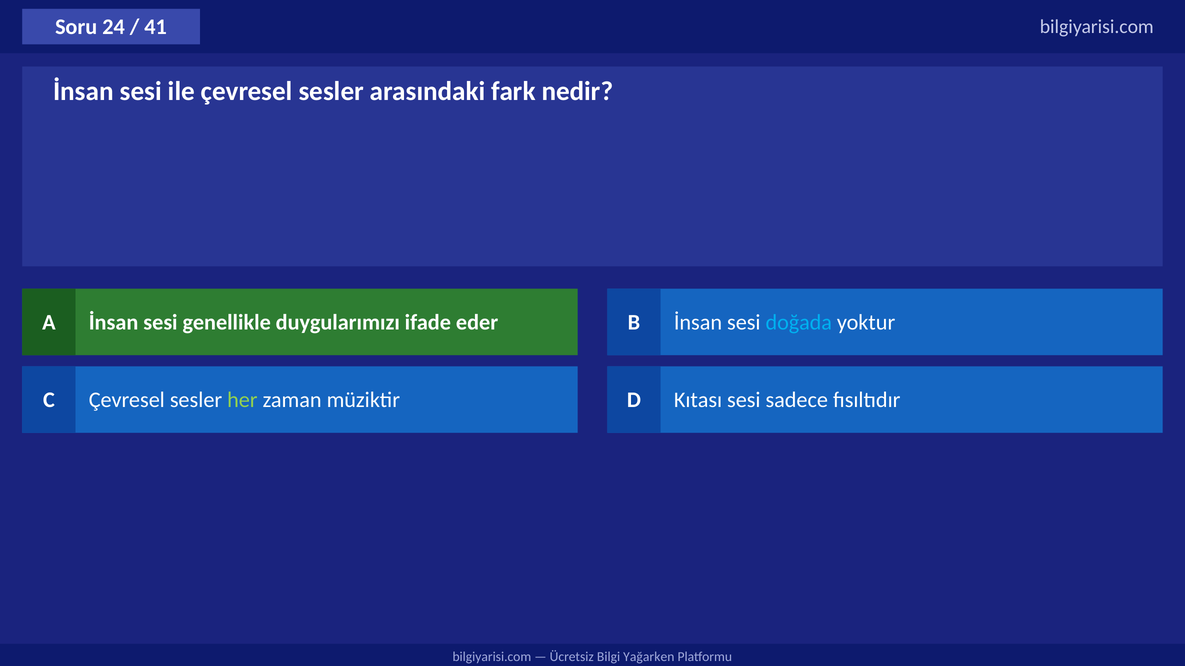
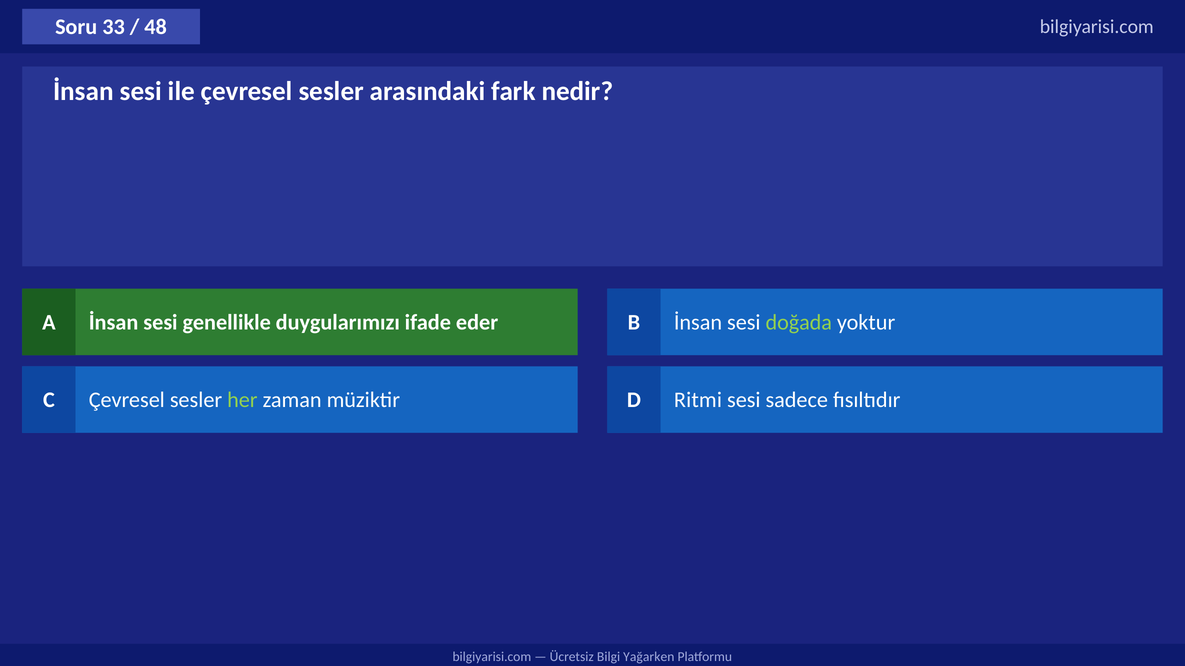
24: 24 -> 33 (114, 27)
41: 41 -> 48 (156, 27)
doğada colour: light blue -> light green (799, 322)
Kıtası: Kıtası -> Ritmi (698, 400)
